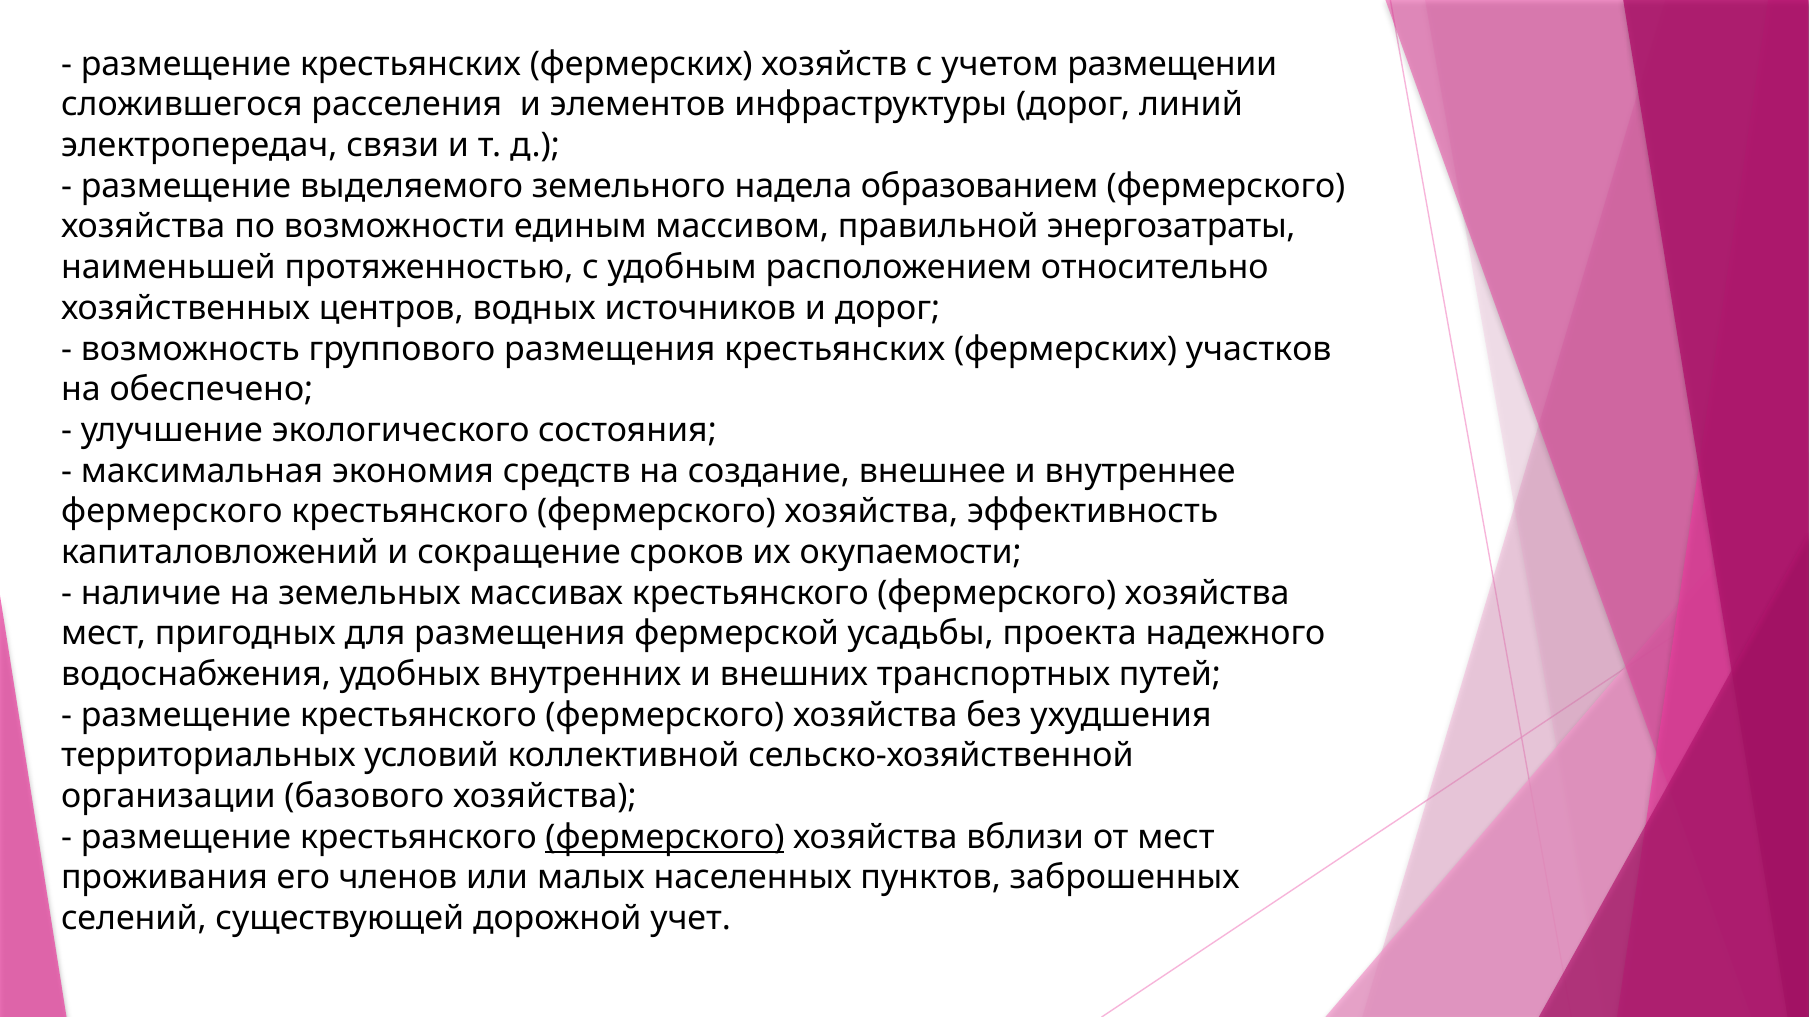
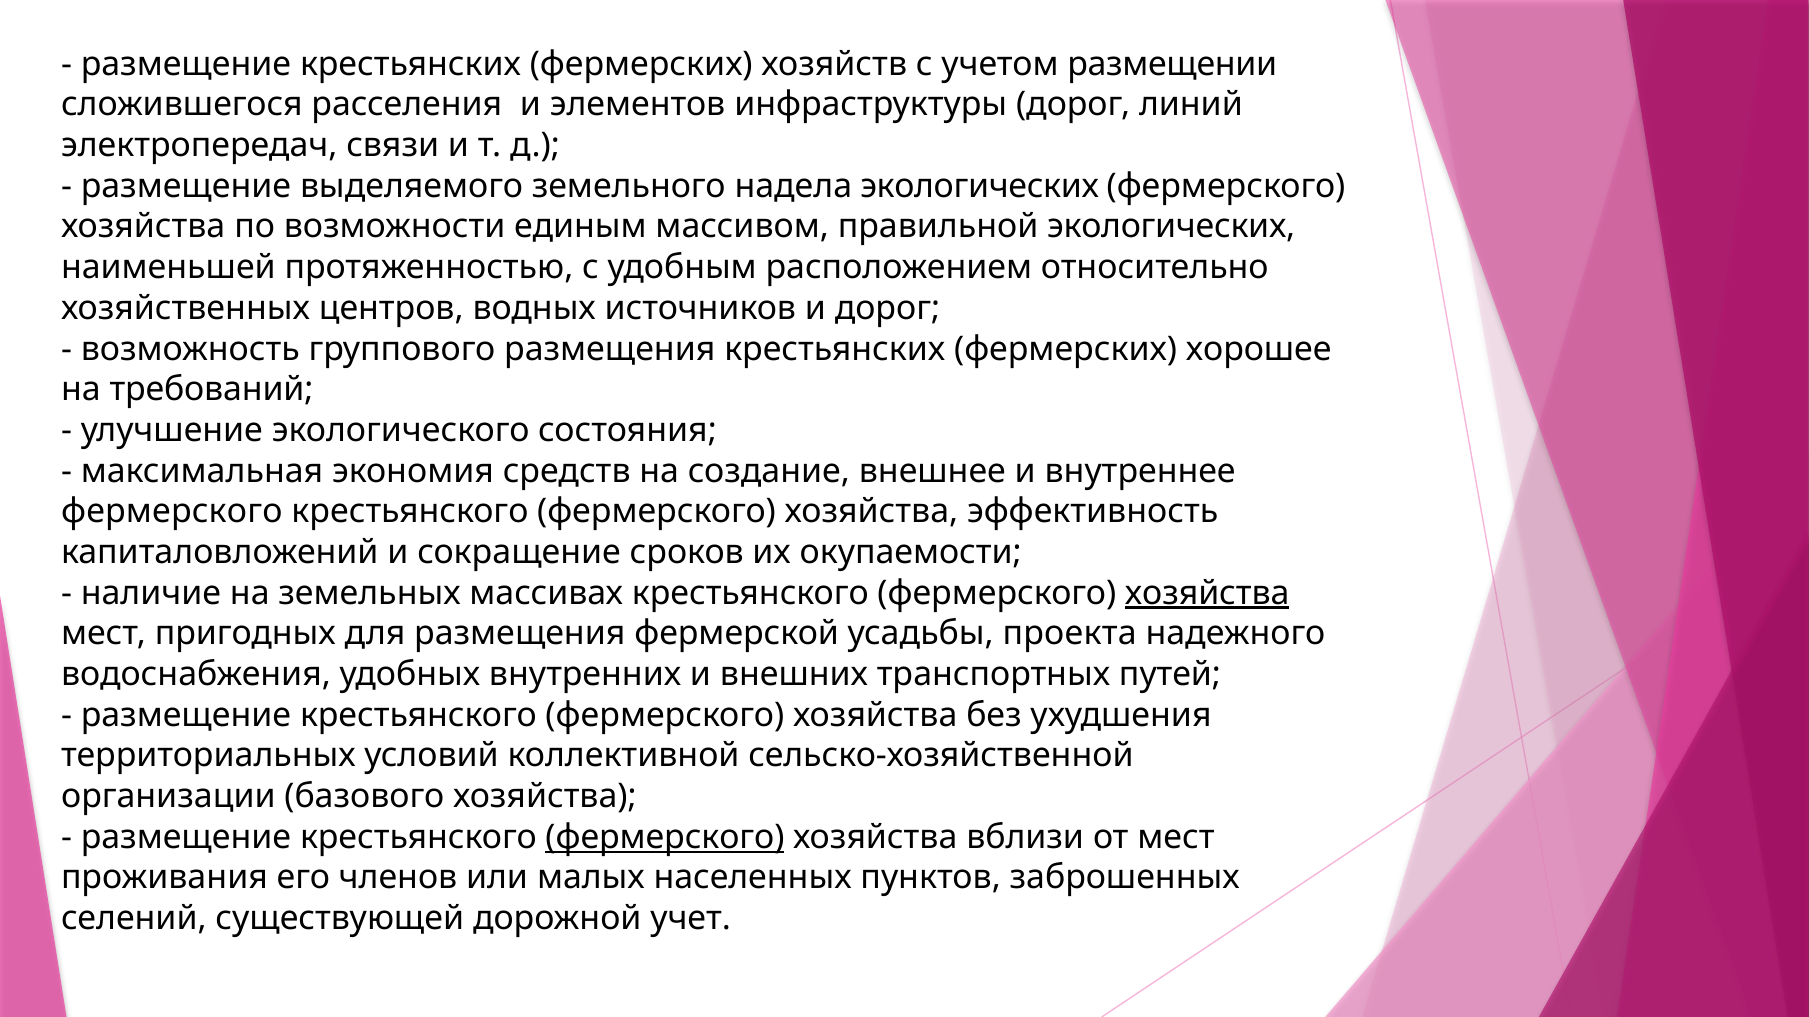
надела образованием: образованием -> экологических (980, 186)
правильной энергозатраты: энергозатраты -> экологических (1171, 227)
участков: участков -> хорошее (1259, 349)
обеспечено: обеспечено -> требований (211, 390)
хозяйства underline: none -> present (1207, 593)
